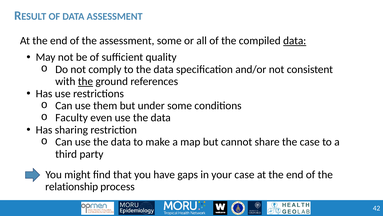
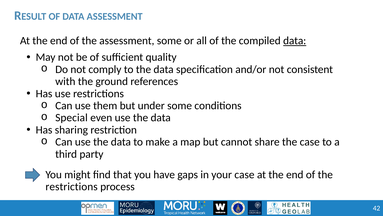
the underline: present -> none (85, 81)
Faculty: Faculty -> Special (72, 117)
relationship: relationship -> restrictions (72, 186)
